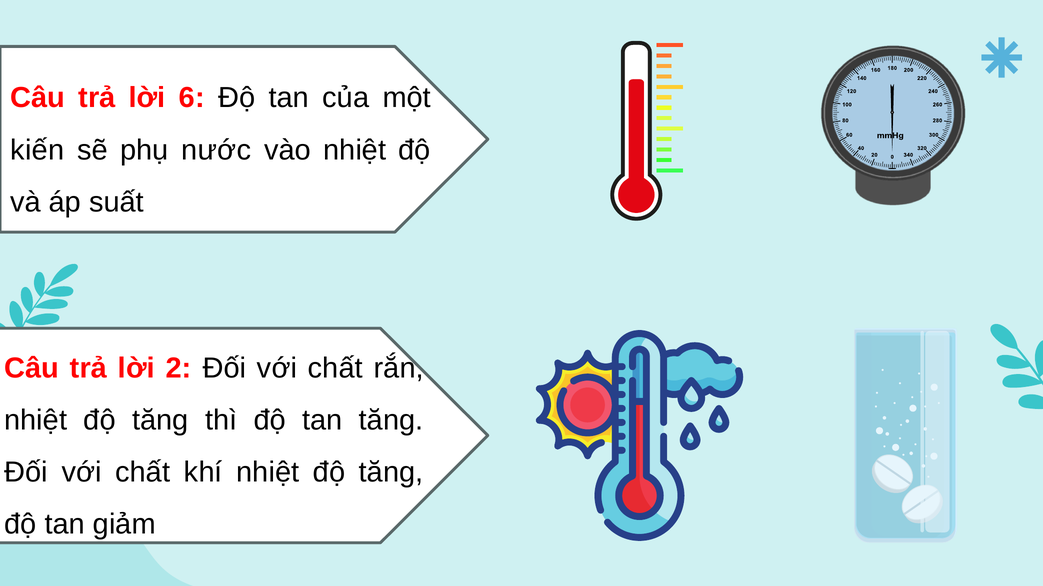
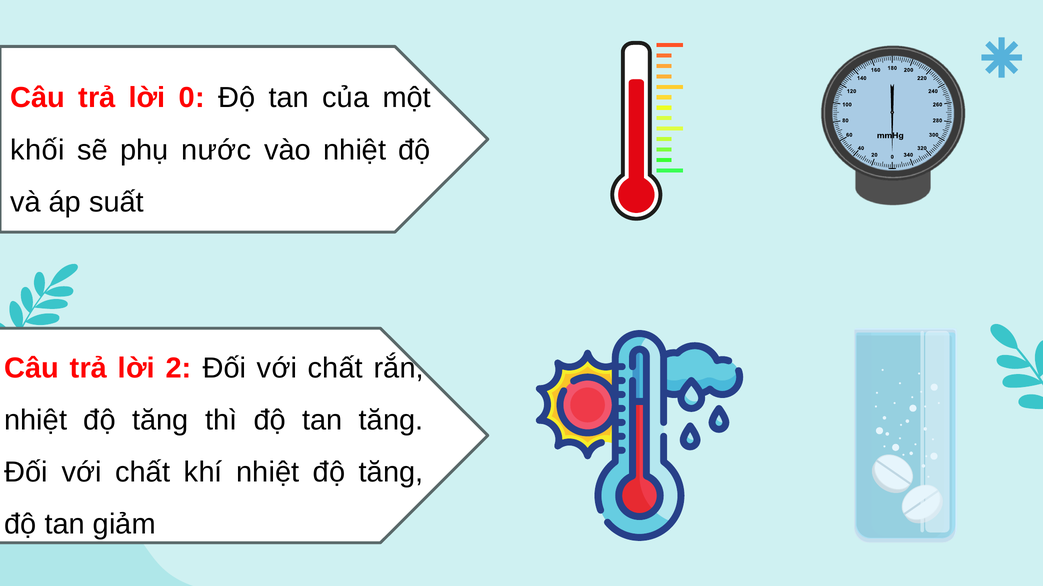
6: 6 -> 0 (192, 98)
kiến: kiến -> khối (37, 150)
